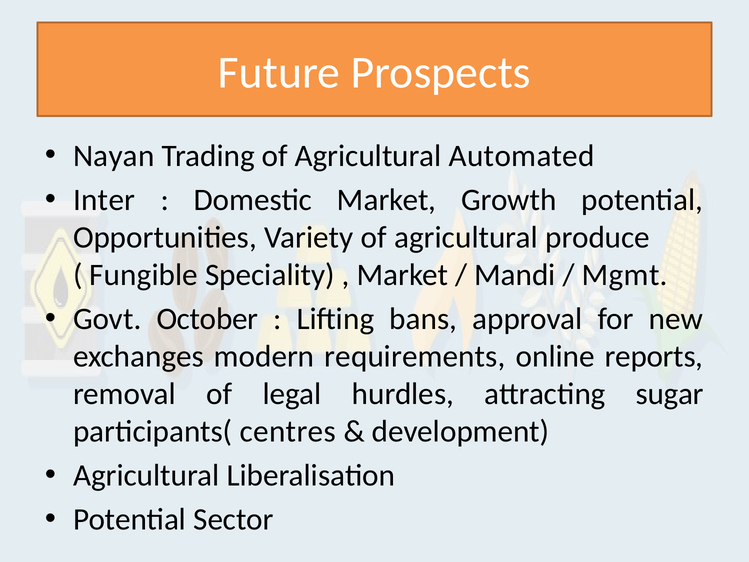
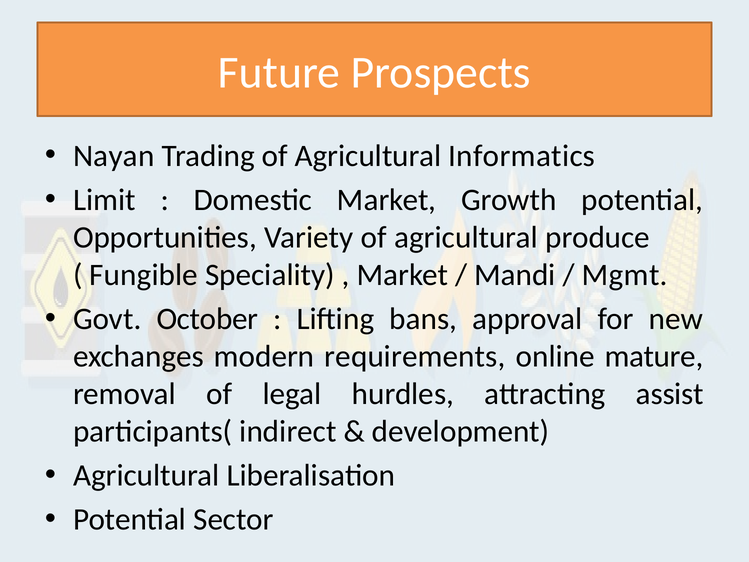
Automated: Automated -> Informatics (522, 156)
Inter: Inter -> Limit (104, 200)
reports: reports -> mature (654, 356)
sugar: sugar -> assist (670, 394)
centres: centres -> indirect (288, 431)
